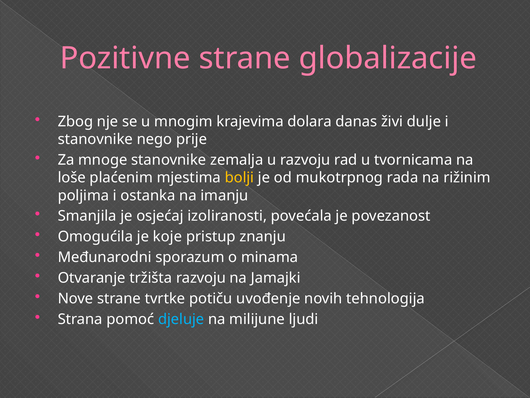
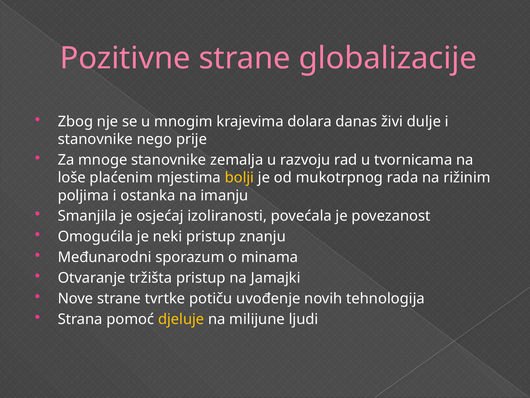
koje: koje -> neki (168, 236)
tržišta razvoju: razvoju -> pristup (201, 278)
djeluje colour: light blue -> yellow (181, 319)
